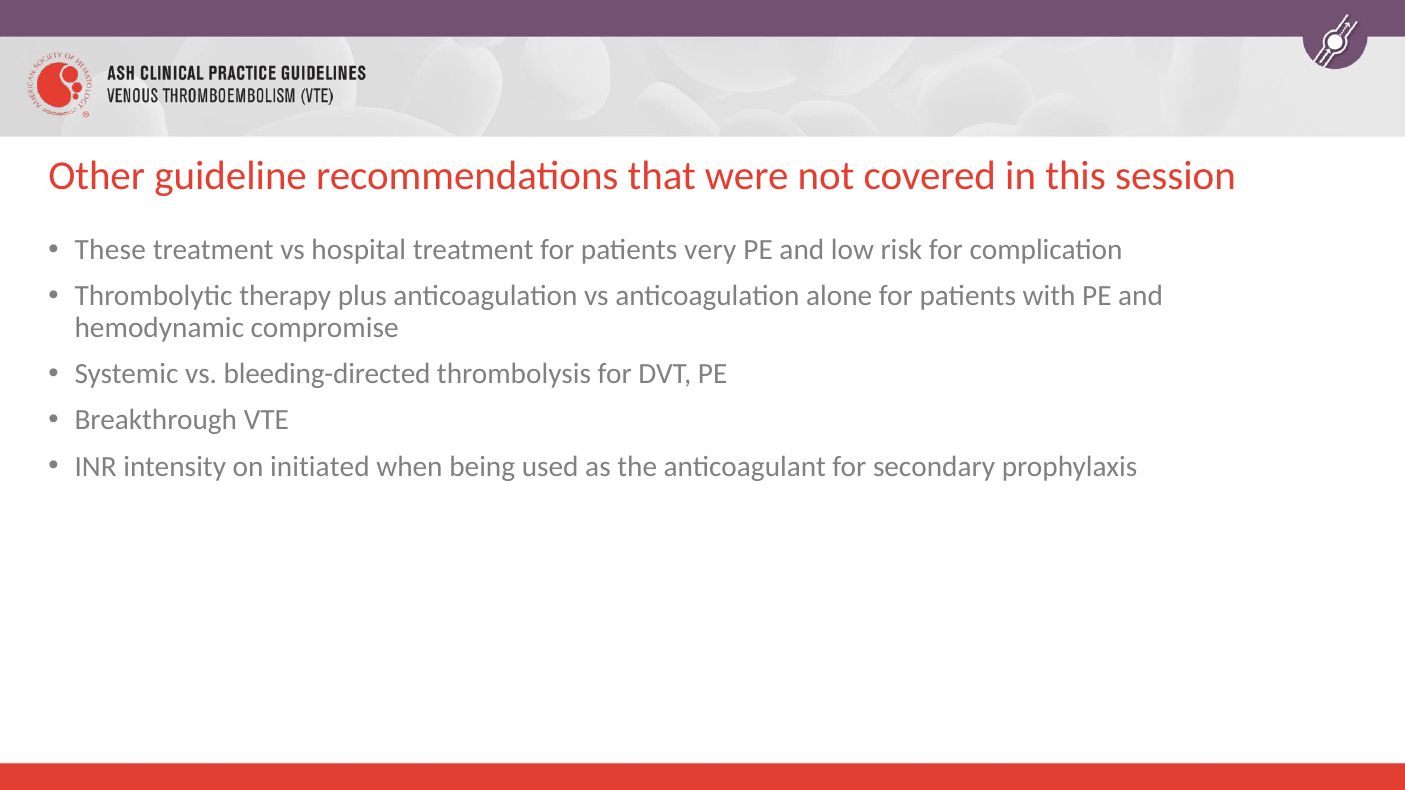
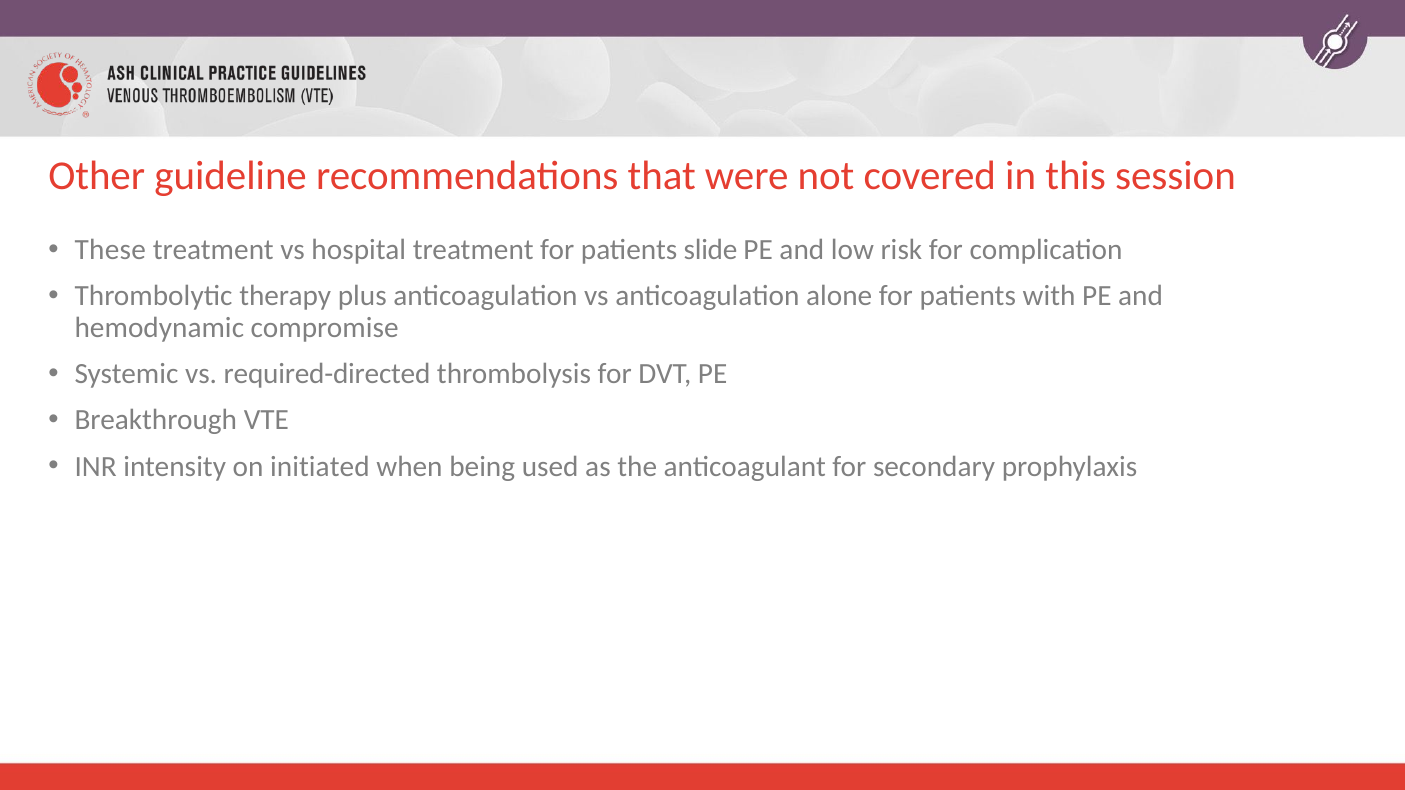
very: very -> slide (710, 250)
bleeding-directed: bleeding-directed -> required-directed (327, 374)
